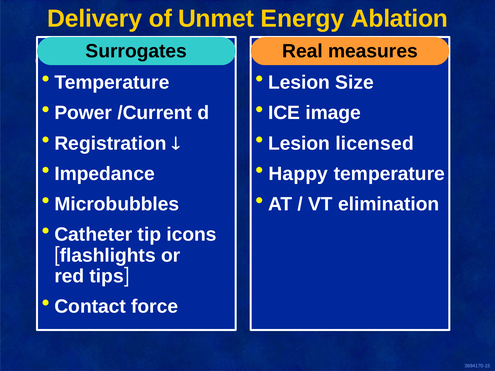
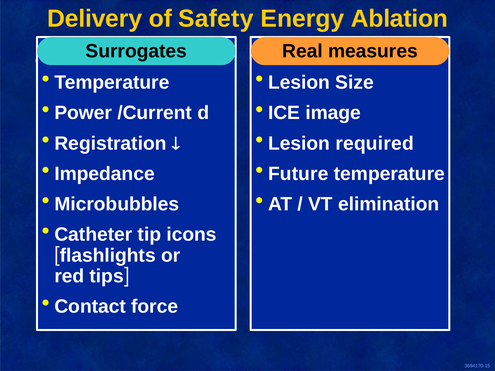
Unmet: Unmet -> Safety (216, 19)
licensed: licensed -> required (375, 143)
Happy: Happy -> Future (298, 174)
